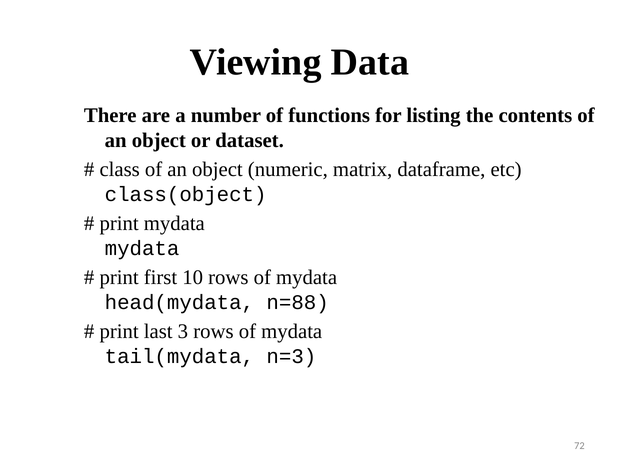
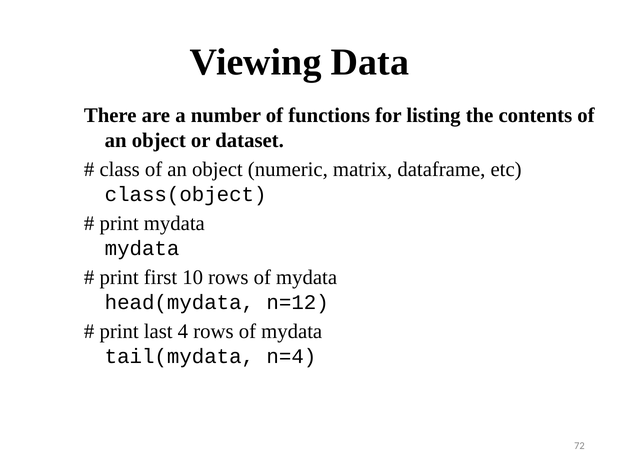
n=88: n=88 -> n=12 (298, 302)
3: 3 -> 4 (183, 331)
n=3: n=3 -> n=4 (291, 356)
